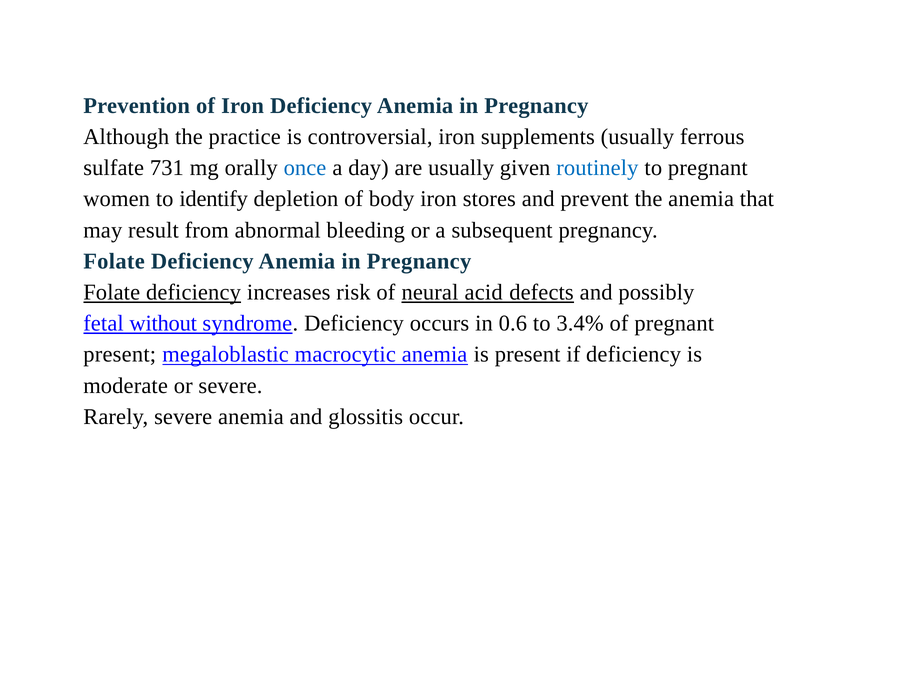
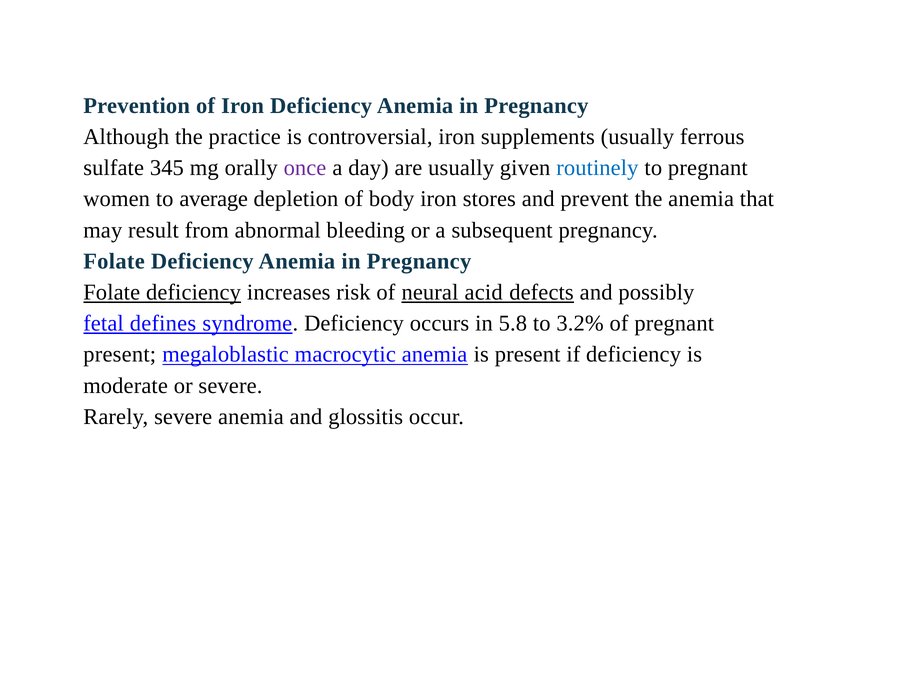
731: 731 -> 345 (167, 168)
once colour: blue -> purple (305, 168)
identify: identify -> average (214, 199)
without: without -> defines (163, 323)
0.6: 0.6 -> 5.8 (513, 323)
3.4%: 3.4% -> 3.2% (580, 323)
